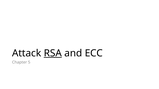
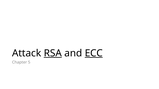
ECC underline: none -> present (94, 53)
